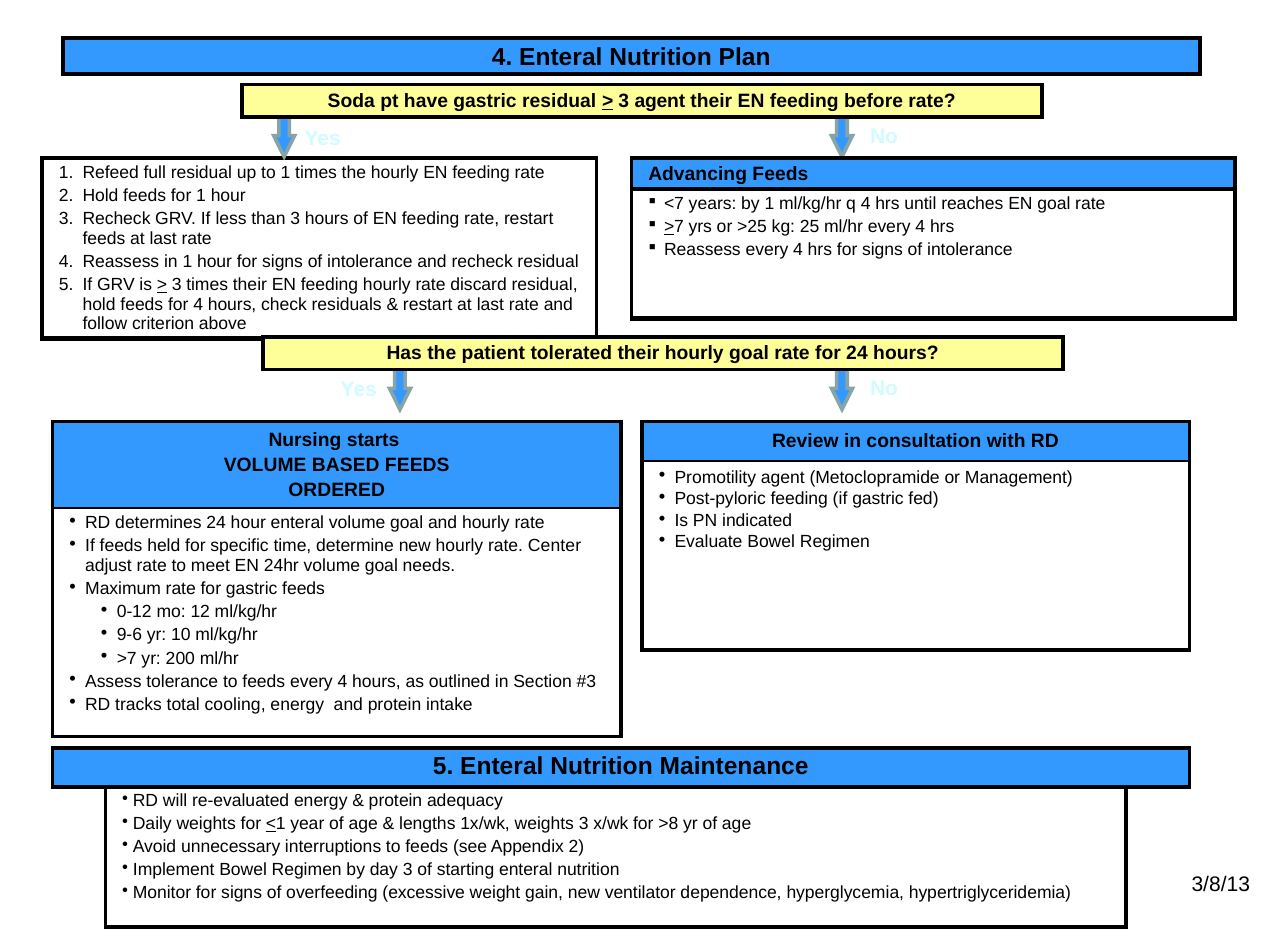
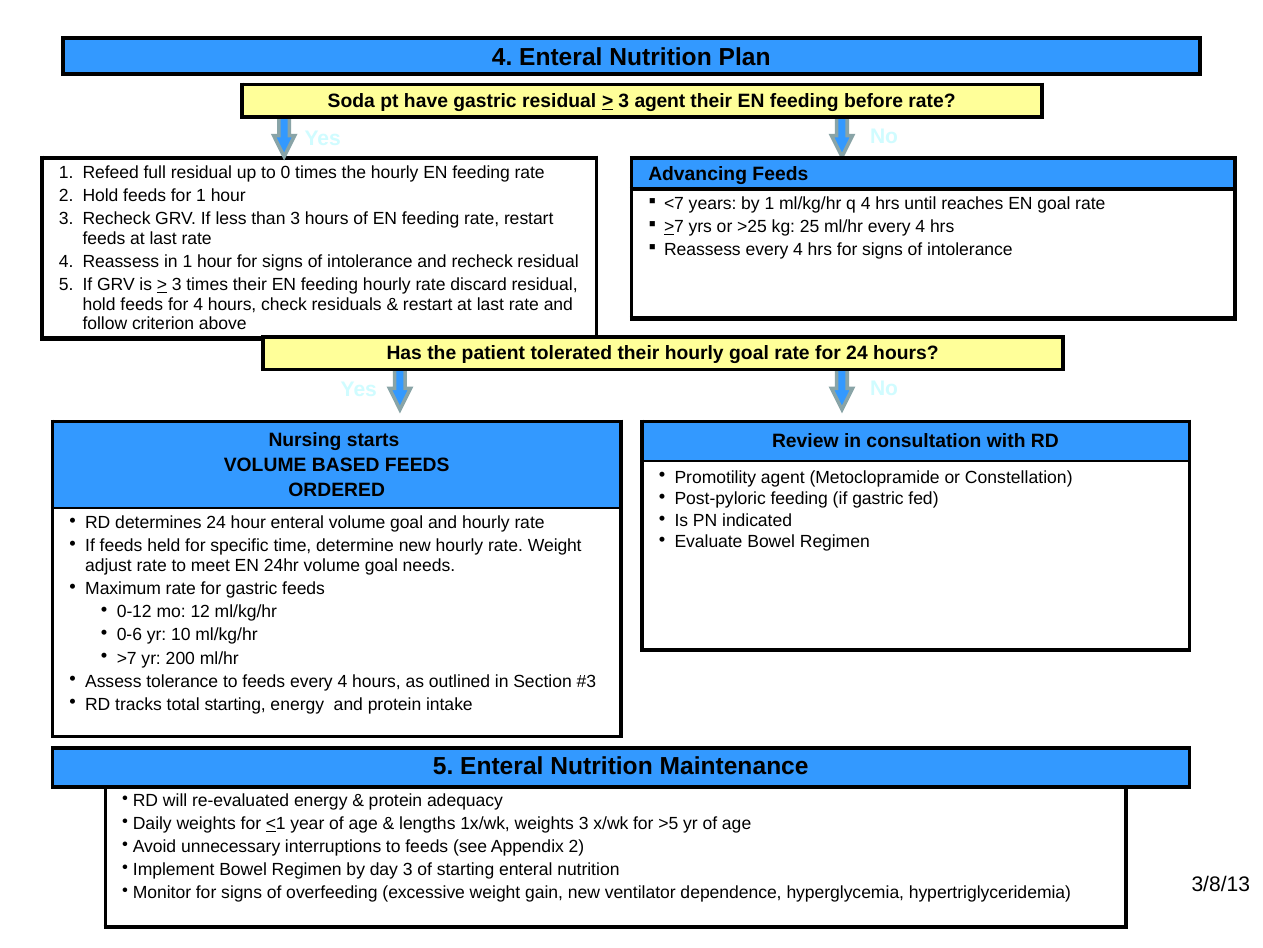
to 1: 1 -> 0 (286, 173)
Management: Management -> Constellation (1019, 477)
rate Center: Center -> Weight (555, 546)
9-6: 9-6 -> 0-6 (129, 635)
total cooling: cooling -> starting (235, 704)
>8: >8 -> >5 (668, 823)
